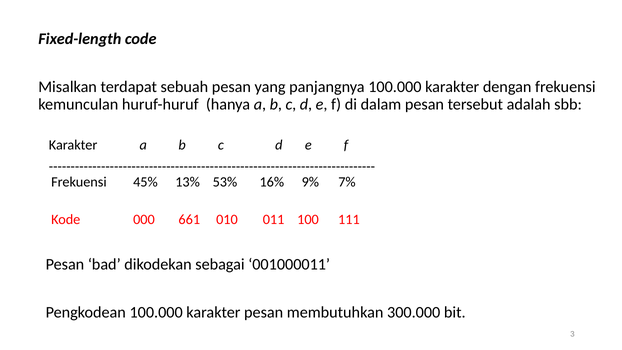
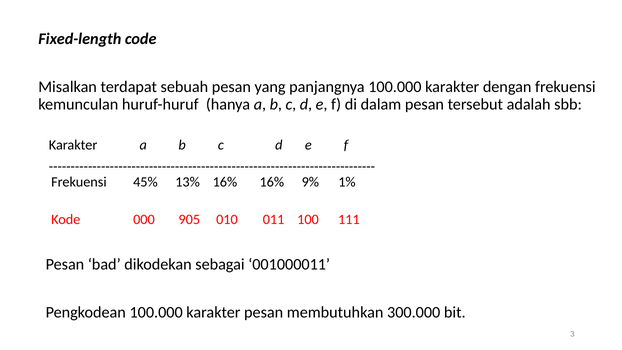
13% 53%: 53% -> 16% (225, 182)
7%: 7% -> 1% (347, 182)
661: 661 -> 905 (189, 219)
